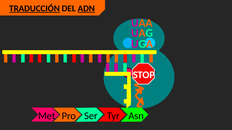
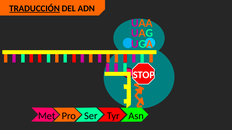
ADN underline: present -> none (86, 8)
